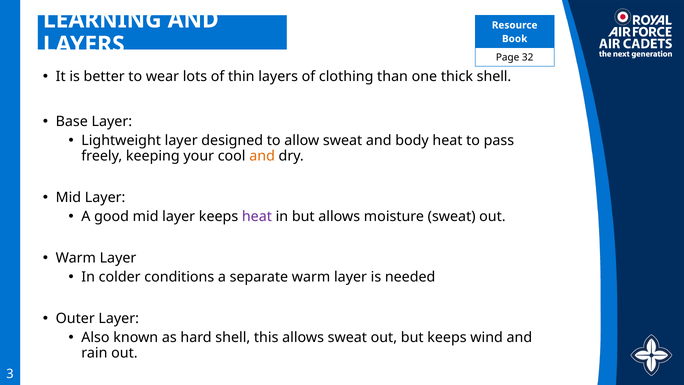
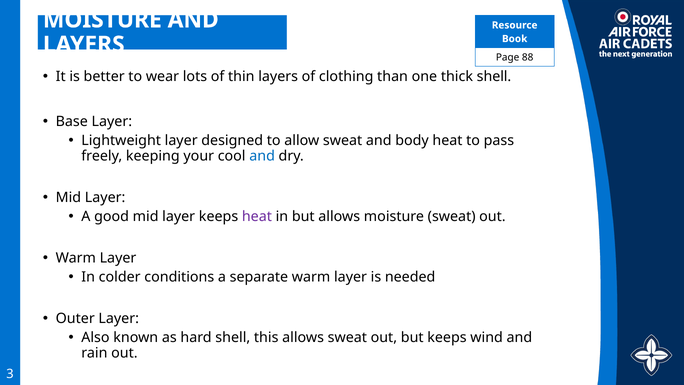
LEARNING: LEARNING -> MOISTURE (102, 20)
32: 32 -> 88 (528, 58)
and colour: orange -> blue (262, 156)
